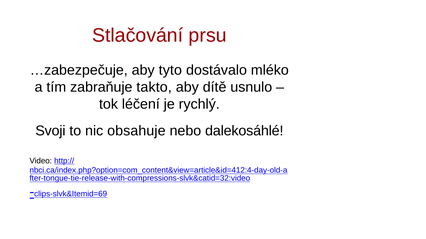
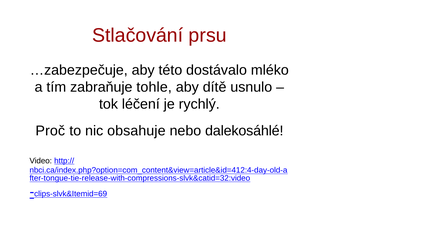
tyto: tyto -> této (170, 70)
takto: takto -> tohle (154, 88)
Svoji: Svoji -> Proč (50, 131)
